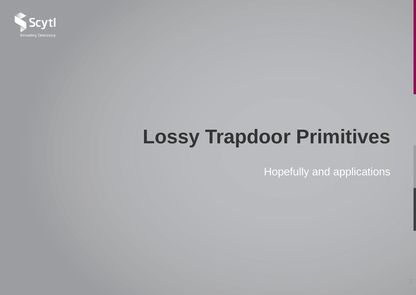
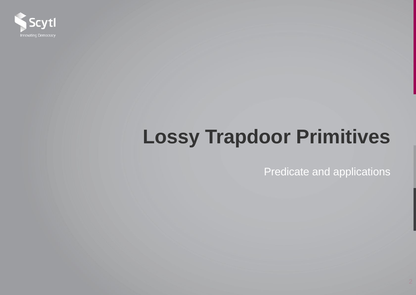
Hopefully: Hopefully -> Predicate (287, 171)
